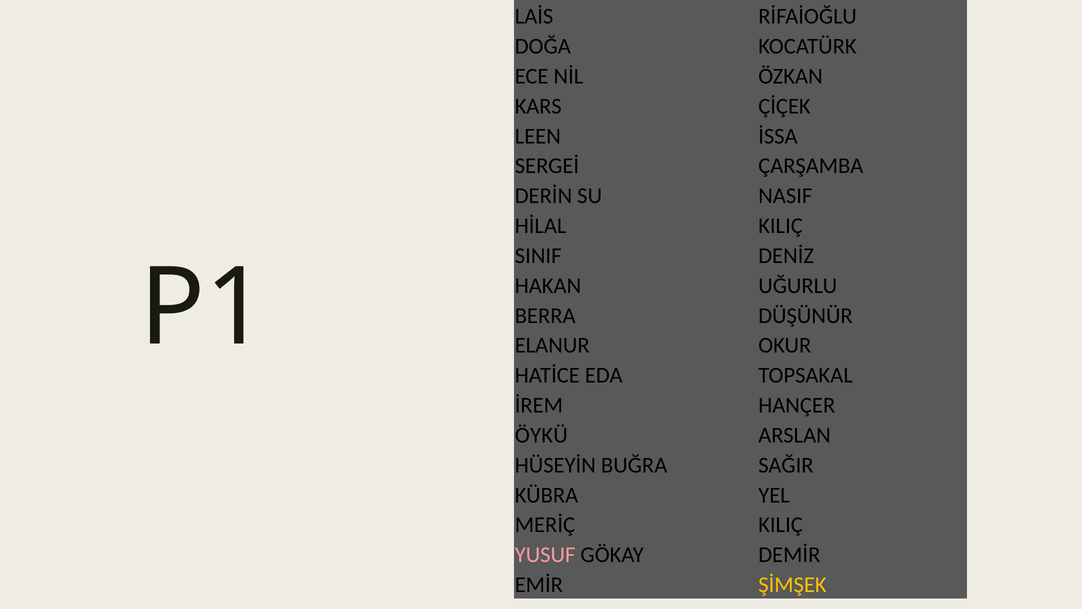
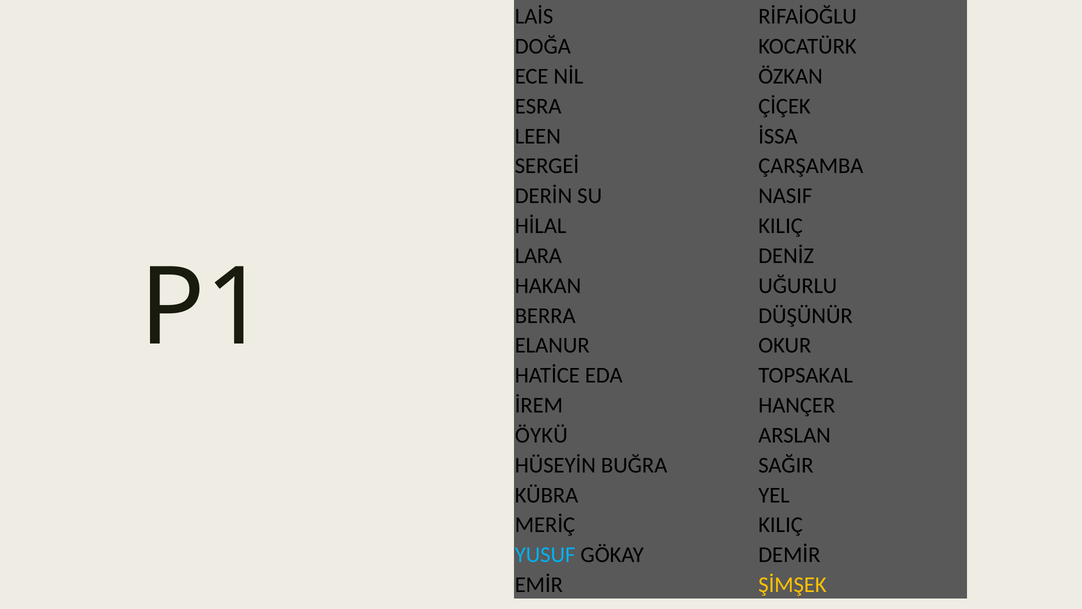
KARS: KARS -> ESRA (538, 106)
SINIF: SINIF -> LARA (538, 256)
YUSUF colour: pink -> light blue (545, 555)
